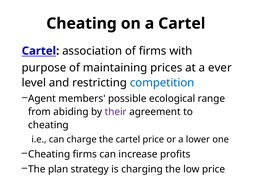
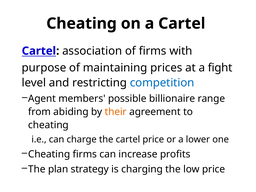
ever: ever -> fight (220, 68)
ecological: ecological -> billionaire (172, 99)
their colour: purple -> orange (116, 112)
